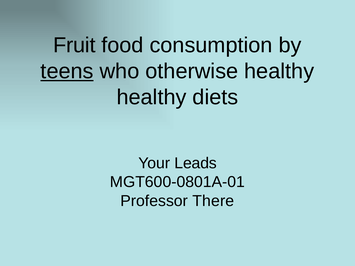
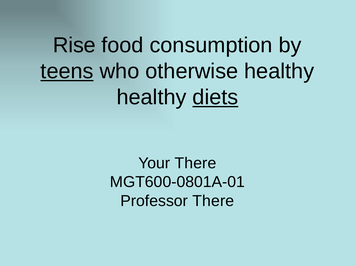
Fruit: Fruit -> Rise (74, 45)
diets underline: none -> present (215, 97)
Your Leads: Leads -> There (196, 163)
